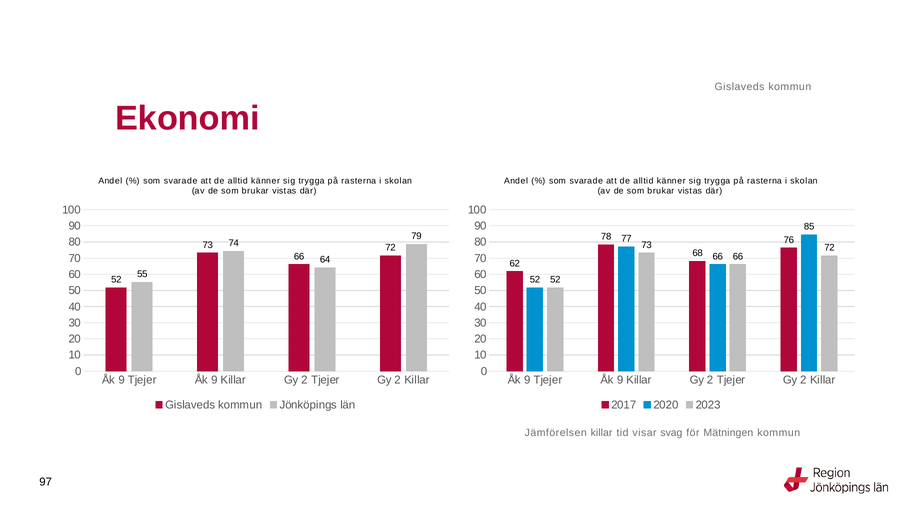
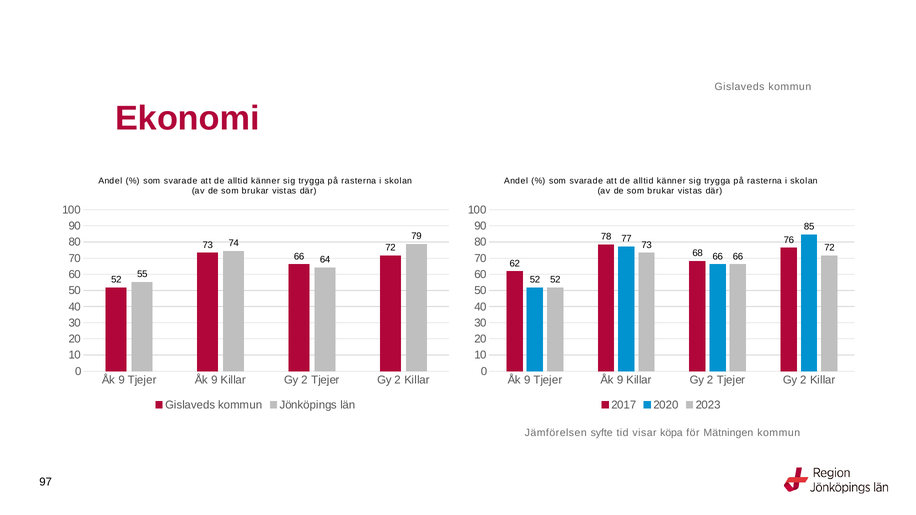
Jämförelsen killar: killar -> syfte (602, 433)
svag: svag -> köpa (671, 433)
